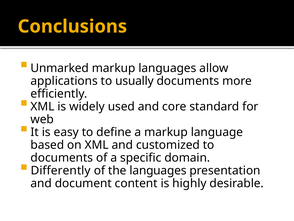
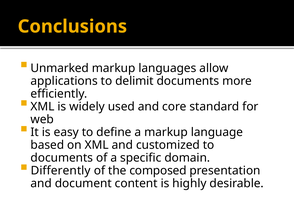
usually: usually -> delimit (134, 81)
the languages: languages -> composed (158, 170)
